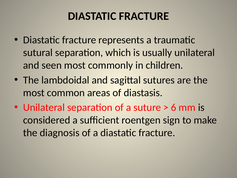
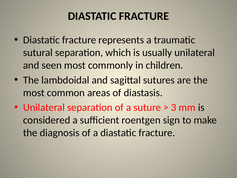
6: 6 -> 3 (174, 107)
